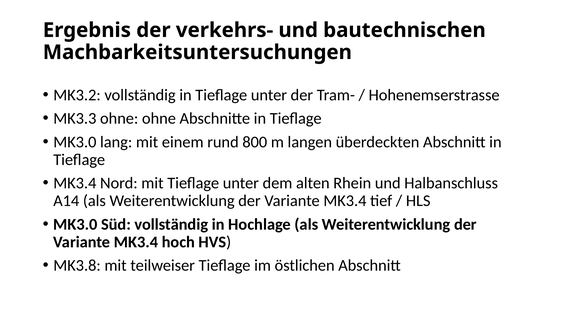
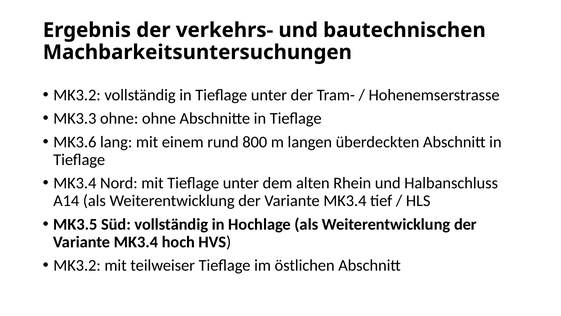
MK3.0: MK3.0 -> MK3.6 (75, 142)
MK3.0: MK3.0 -> MK3.5 (75, 224)
MK3.8: MK3.8 -> MK3.2 (77, 265)
